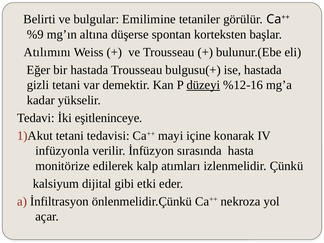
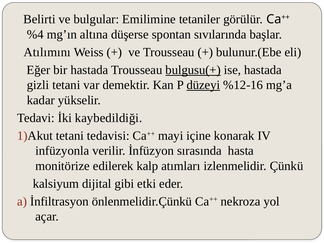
%9: %9 -> %4 (35, 34)
korteksten: korteksten -> sıvılarında (220, 34)
bulgusu(+ underline: none -> present (193, 70)
eşitleninceye: eşitleninceye -> kaybedildiği (109, 118)
